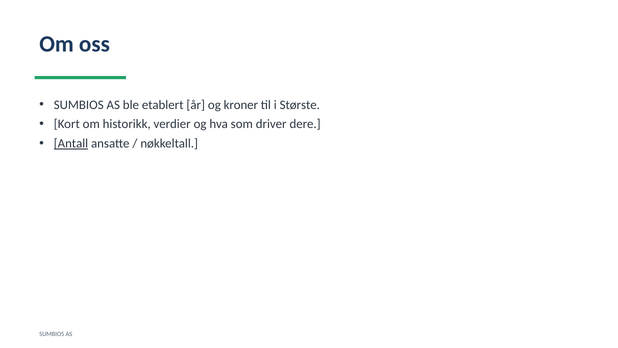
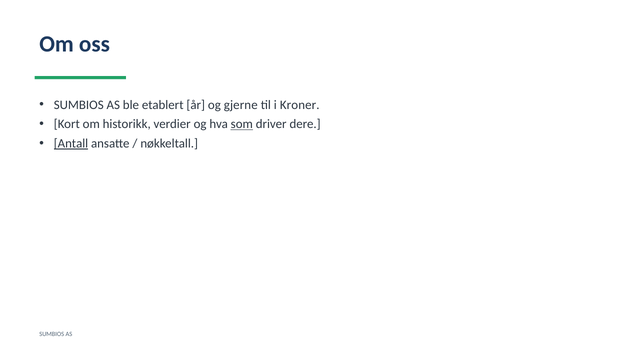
kroner: kroner -> gjerne (241, 105)
Største: Største -> Kroner (300, 105)
som underline: none -> present (242, 124)
